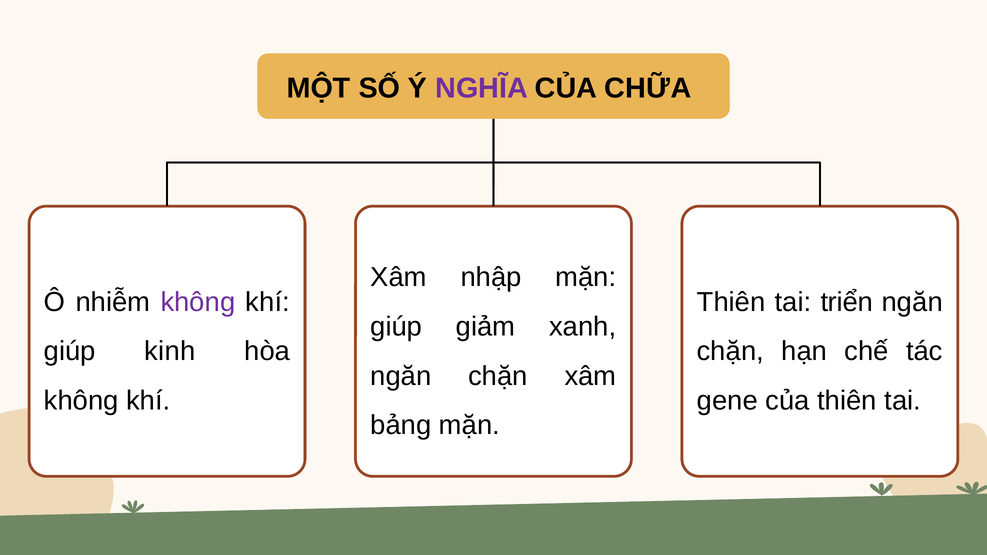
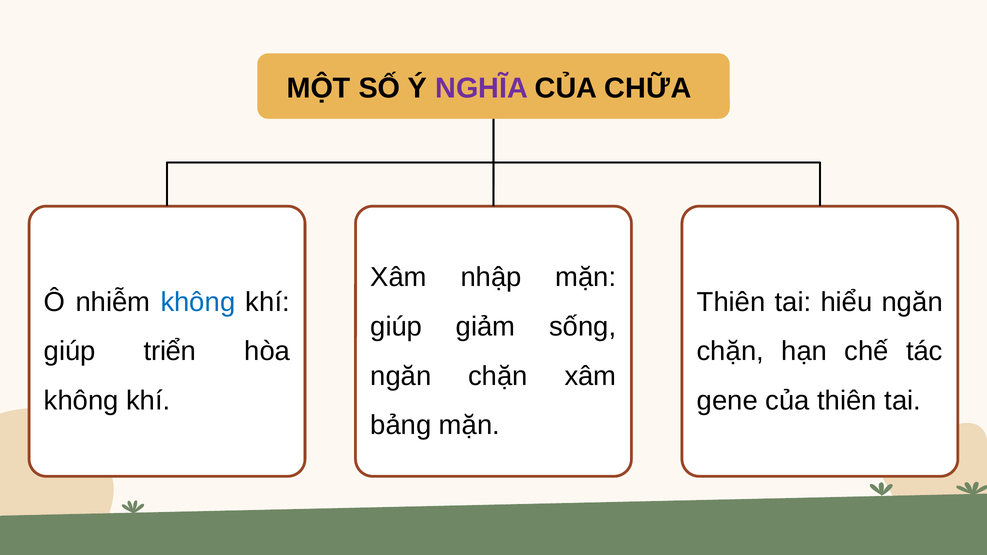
không colour: purple -> blue (198, 302)
triển: triển -> hiểu (847, 302)
xanh: xanh -> sống (583, 327)
kinh: kinh -> triển (170, 351)
